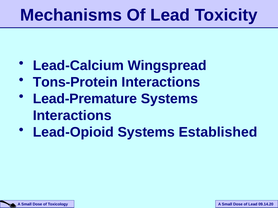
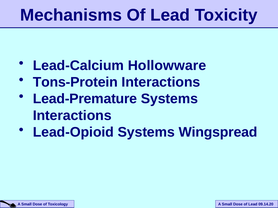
Wingspread: Wingspread -> Hollowware (167, 66)
Established: Established -> Wingspread (218, 132)
